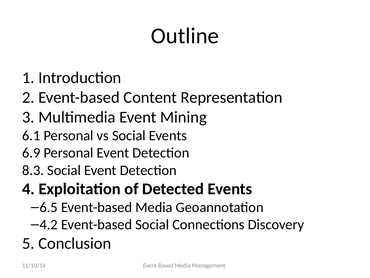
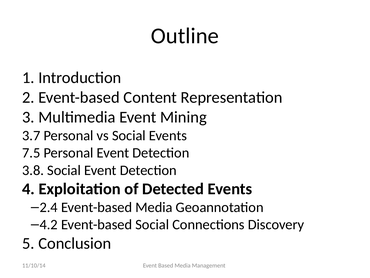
6.1: 6.1 -> 3.7 (31, 135)
6.9: 6.9 -> 7.5 (31, 153)
8.3: 8.3 -> 3.8 (33, 170)
6.5: 6.5 -> 2.4 (49, 207)
